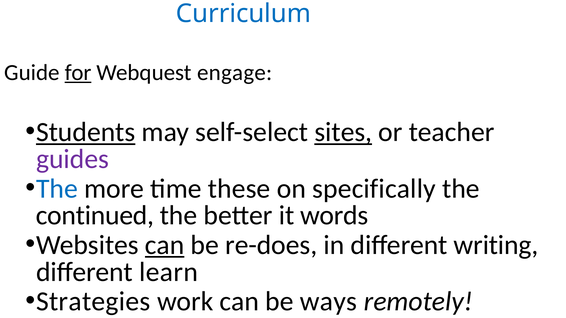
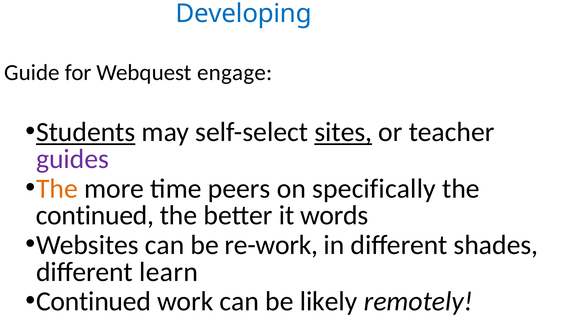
Curriculum: Curriculum -> Developing (244, 14)
for underline: present -> none (78, 73)
The colour: blue -> orange (57, 189)
these: these -> peers (239, 189)
can underline: present -> none (165, 245)
re-does: re-does -> re-work (271, 245)
writing: writing -> shades (496, 245)
Strategies: Strategies -> Continued (94, 302)
ways: ways -> likely (329, 302)
